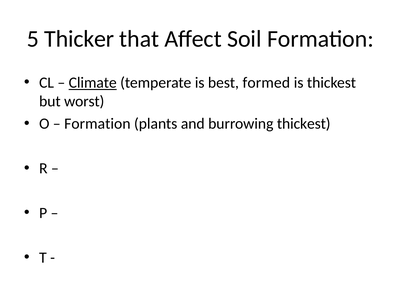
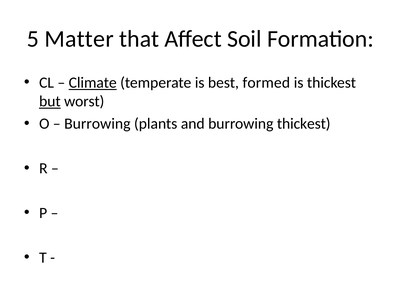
Thicker: Thicker -> Matter (79, 39)
but underline: none -> present (50, 101)
Formation: Formation -> Burrowing (97, 124)
